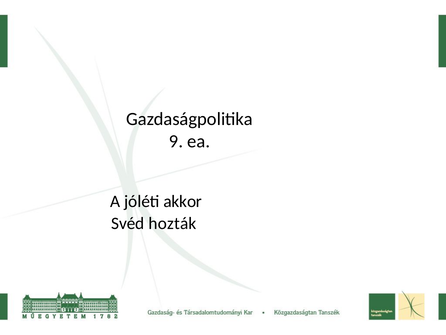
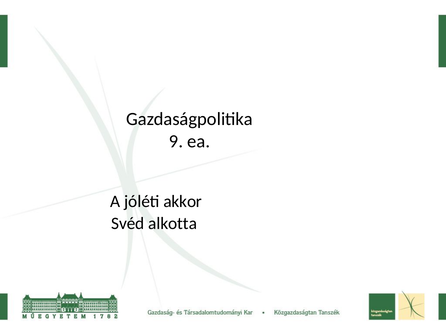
hozták: hozták -> alkotta (173, 223)
